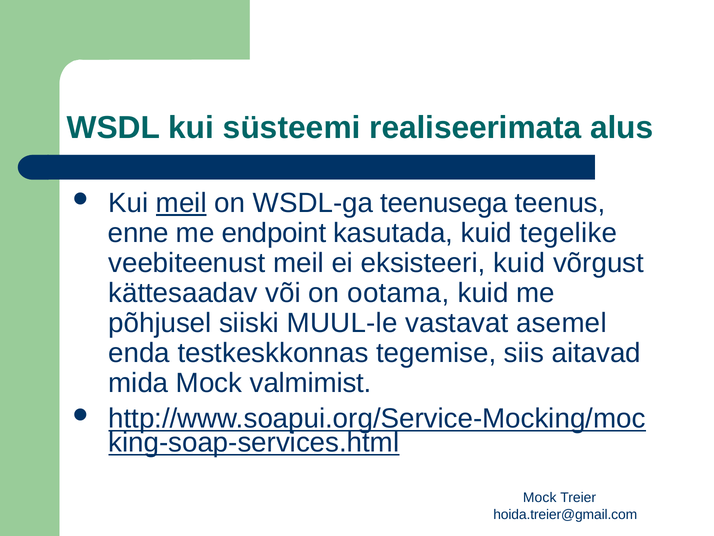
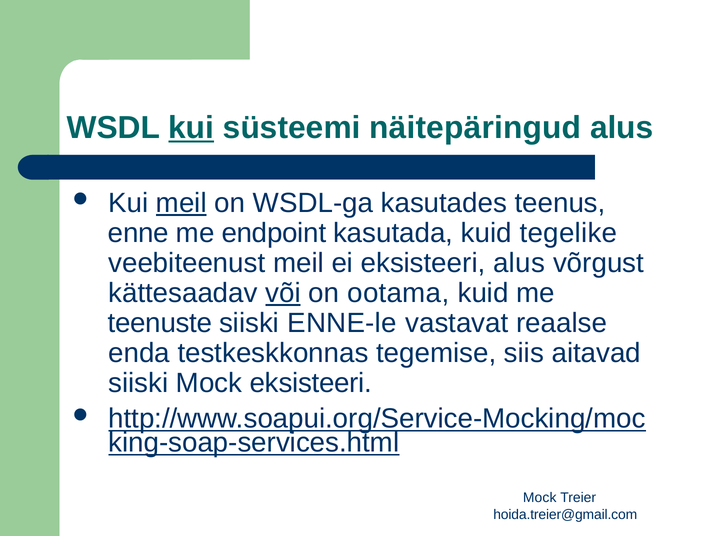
kui underline: none -> present (191, 128)
realiseerimata: realiseerimata -> näitepäringud (475, 128)
teenusega: teenusega -> kasutades (444, 203)
eksisteeri kuid: kuid -> alus (519, 263)
või underline: none -> present (283, 293)
põhjusel: põhjusel -> teenuste (160, 323)
MUUL-le: MUUL-le -> ENNE-le (342, 323)
asemel: asemel -> reaalse (562, 323)
mida: mida -> siiski (138, 383)
Mock valmimist: valmimist -> eksisteeri (311, 383)
